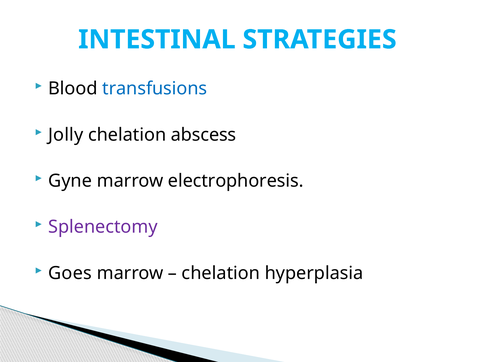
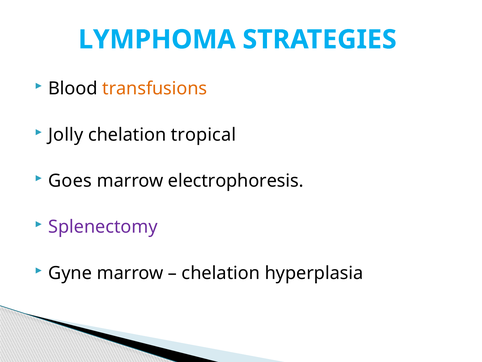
INTESTINAL: INTESTINAL -> LYMPHOMA (157, 39)
transfusions colour: blue -> orange (155, 88)
abscess: abscess -> tropical (204, 135)
Gyne: Gyne -> Goes (70, 181)
Goes: Goes -> Gyne (70, 273)
